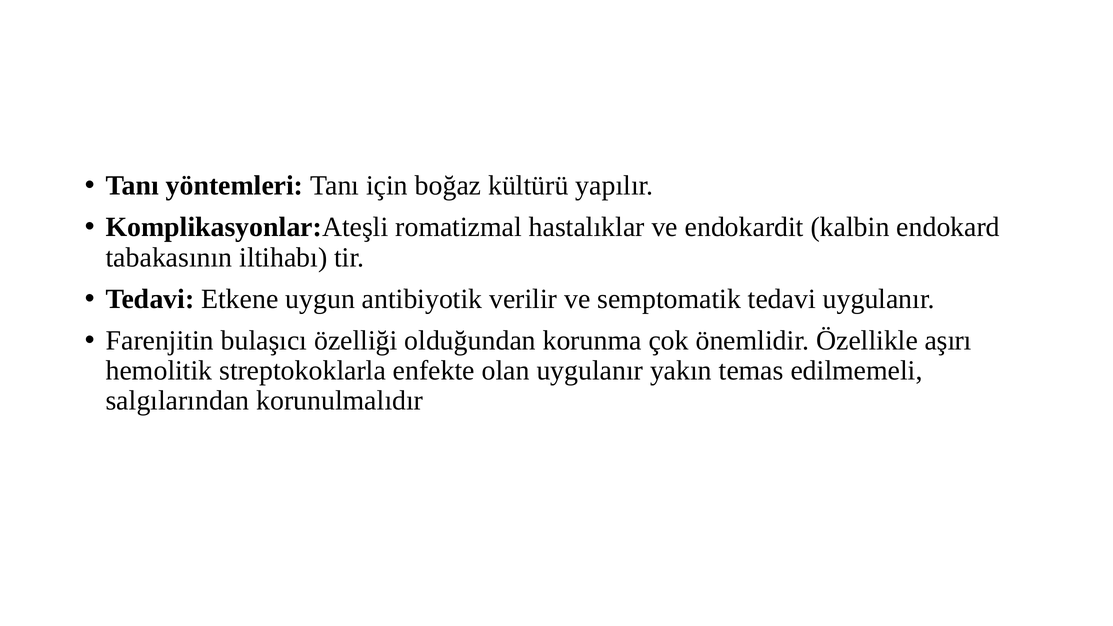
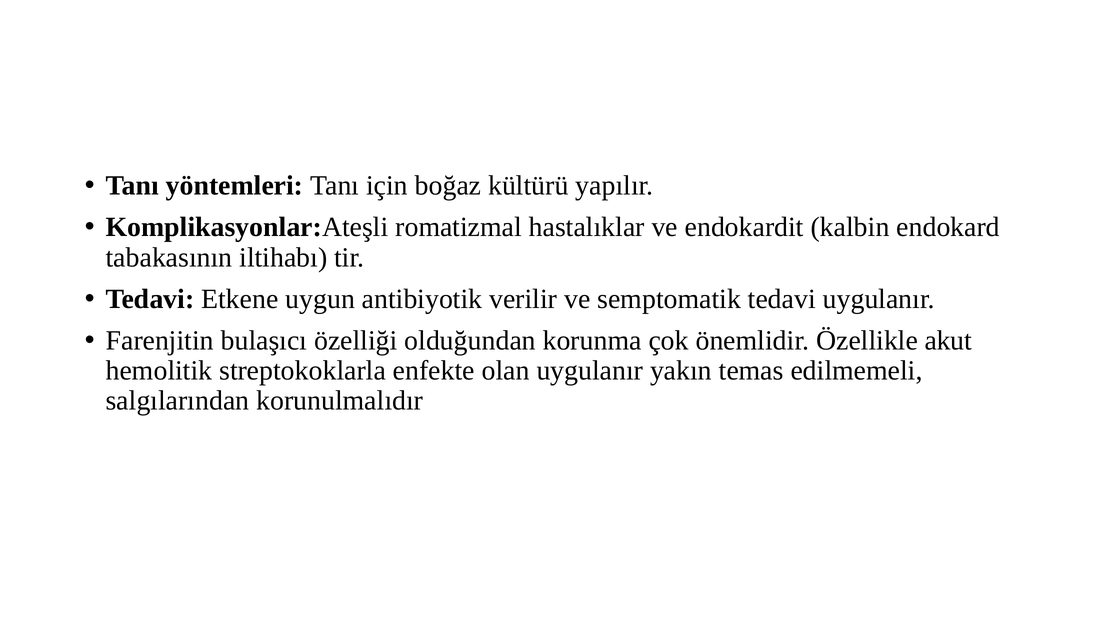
aşırı: aşırı -> akut (948, 341)
